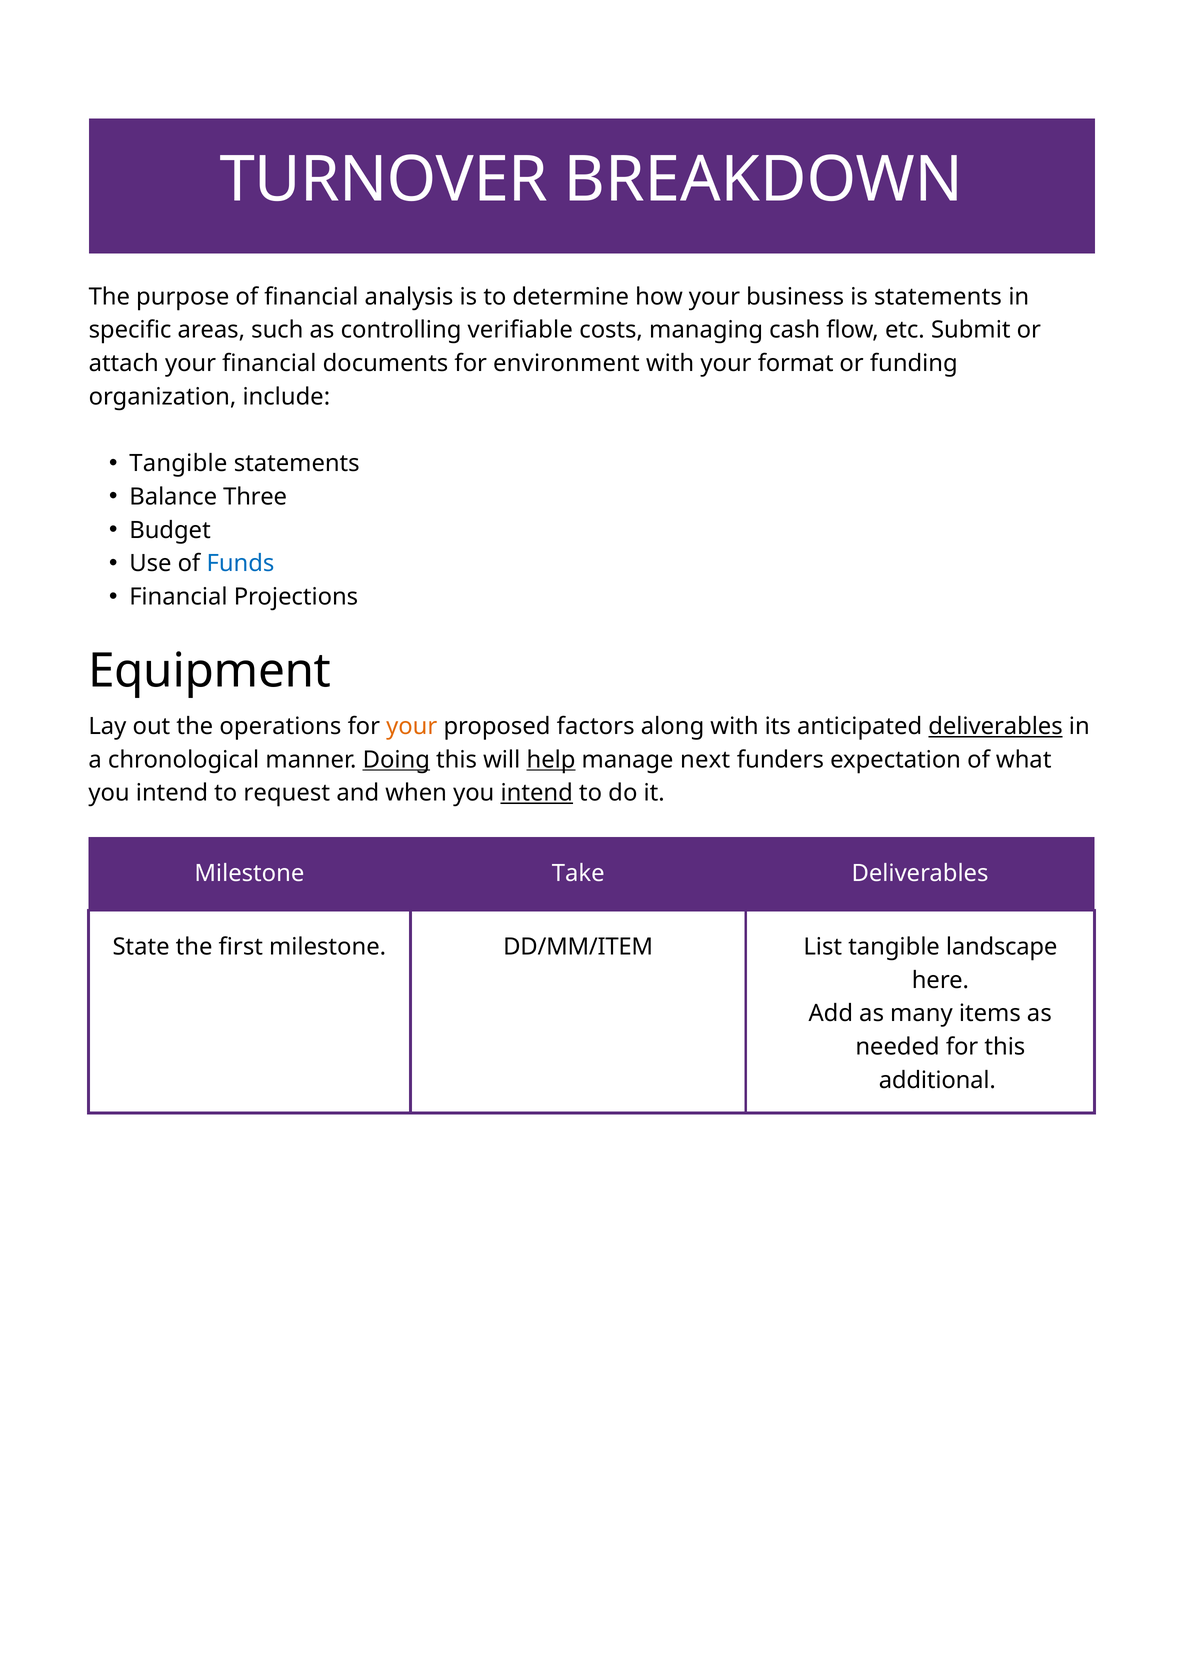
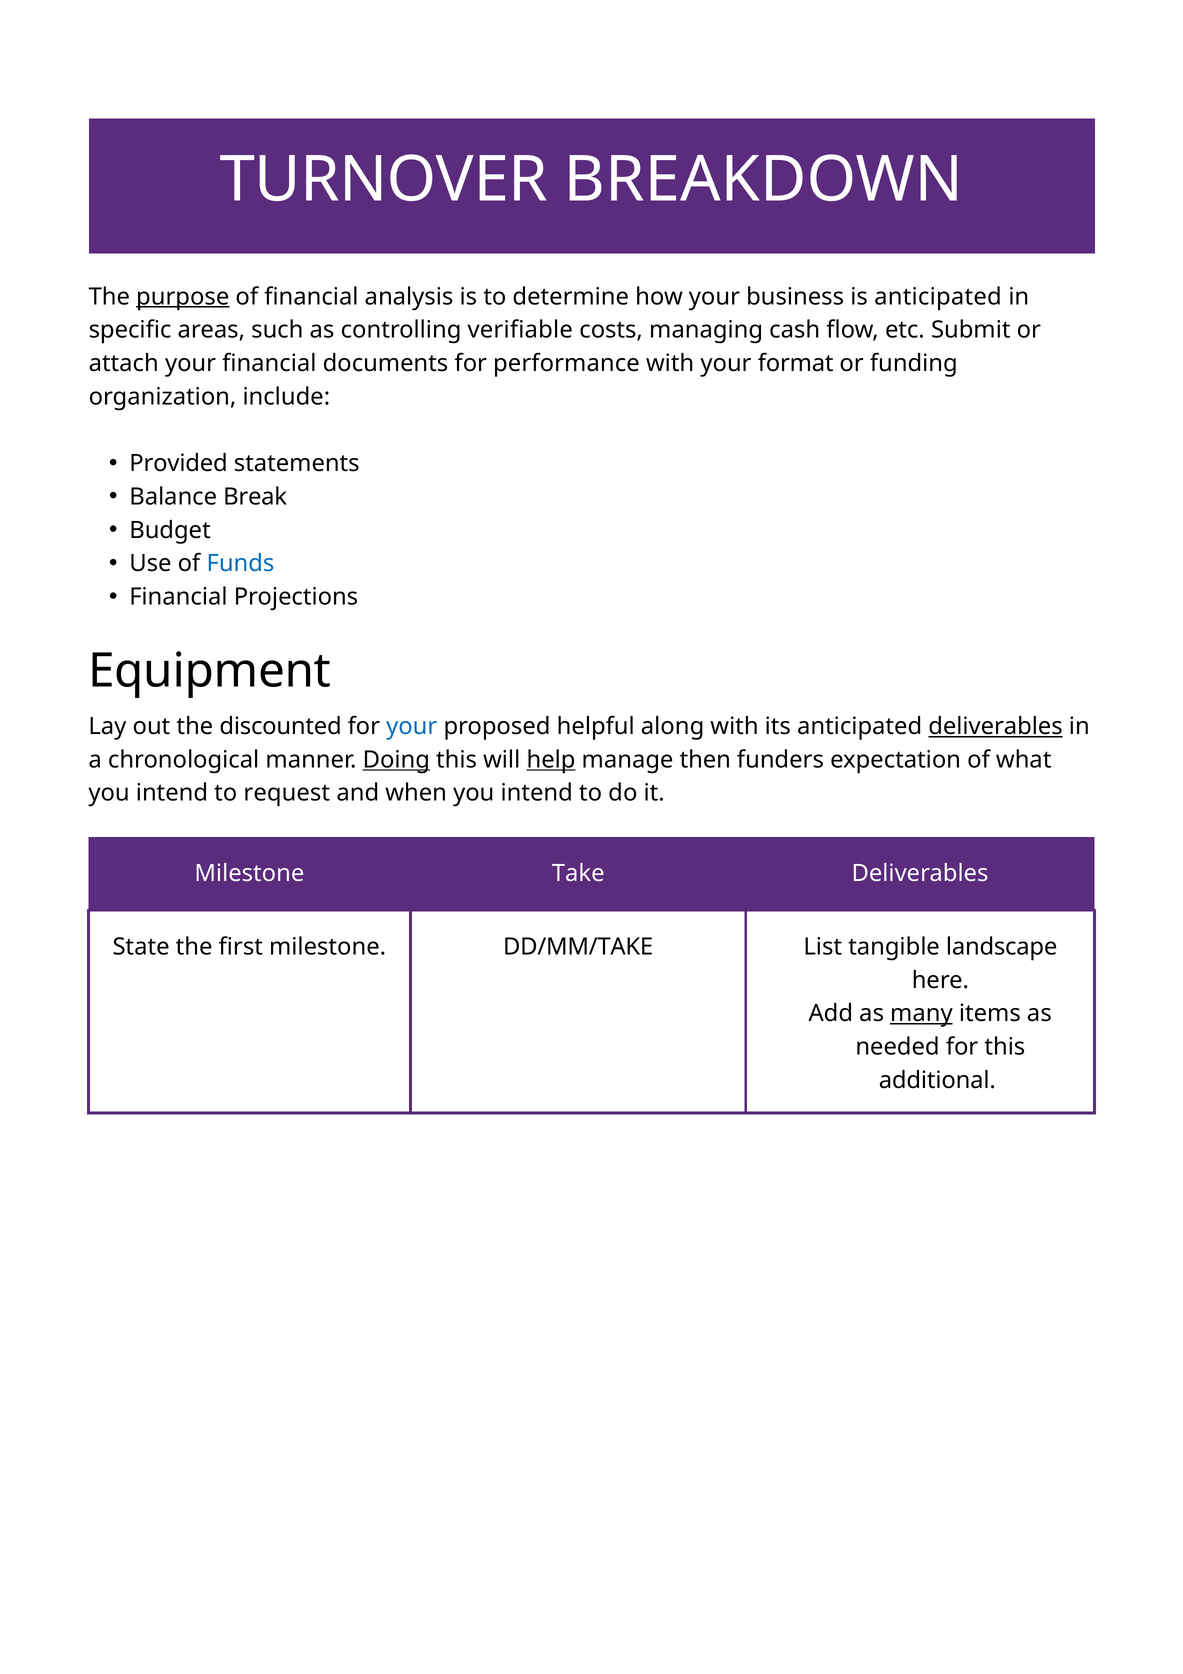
purpose underline: none -> present (183, 297)
is statements: statements -> anticipated (938, 297)
environment: environment -> performance (566, 363)
Tangible: Tangible -> Provided (179, 464)
Three: Three -> Break (255, 497)
operations: operations -> discounted (281, 726)
your colour: orange -> blue (412, 726)
factors: factors -> helpful (596, 726)
next: next -> then (705, 760)
intend underline: present -> none (537, 793)
DD/MM/ITEM: DD/MM/ITEM -> DD/MM/TAKE (578, 947)
many underline: none -> present (921, 1014)
